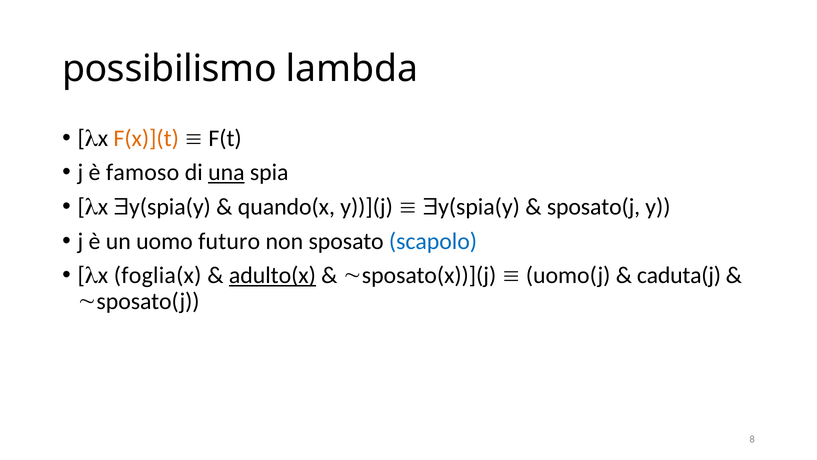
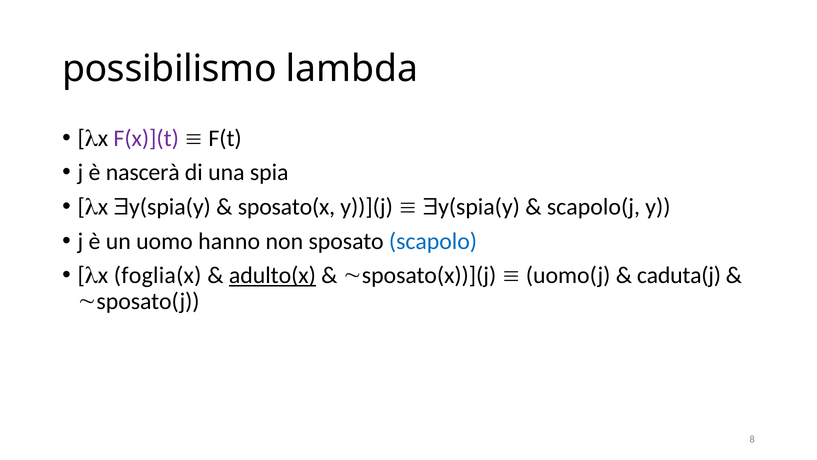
F(x)](t colour: orange -> purple (146, 138)
famoso: famoso -> nascerà (143, 172)
una underline: present -> none (226, 172)
quando(x: quando(x -> sposato(x (286, 207)
sposato(j: sposato(j -> scapolo(j (593, 207)
futuro: futuro -> hanno (229, 241)
